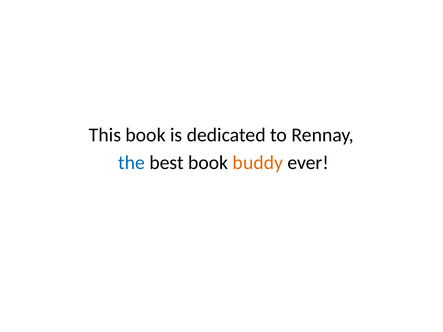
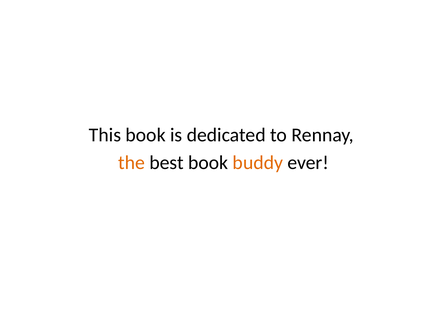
the colour: blue -> orange (132, 163)
